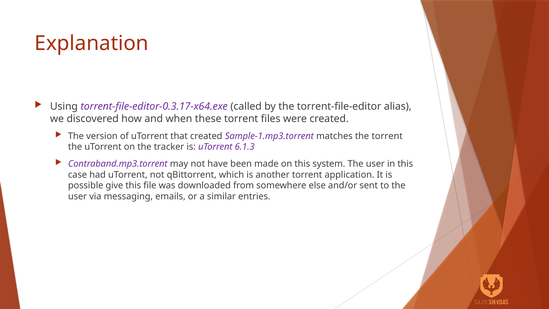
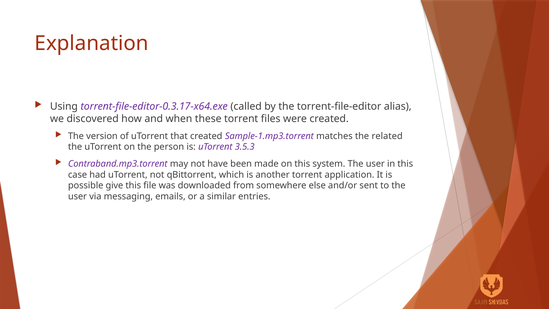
the torrent: torrent -> related (387, 136)
tracker: tracker -> person (169, 147)
6.1.3: 6.1.3 -> 3.5.3 (245, 147)
